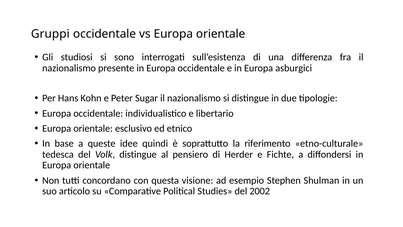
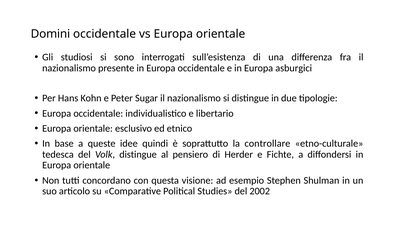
Gruppi: Gruppi -> Domini (50, 34)
riferimento: riferimento -> controllare (267, 143)
